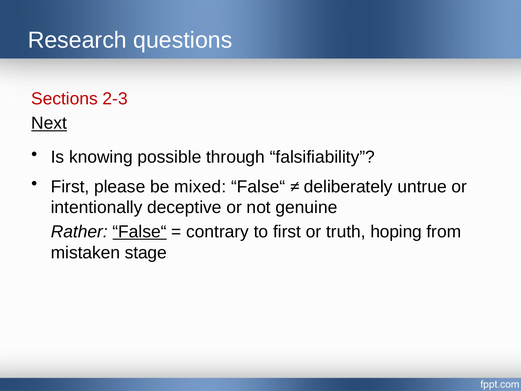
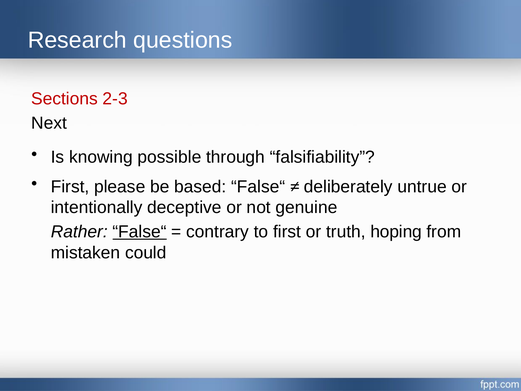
Next underline: present -> none (49, 123)
mixed: mixed -> based (200, 187)
stage: stage -> could (146, 253)
